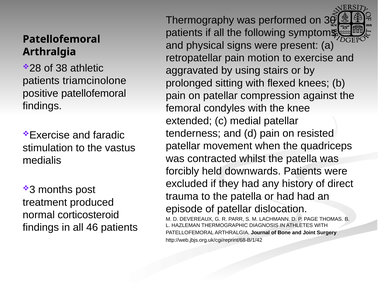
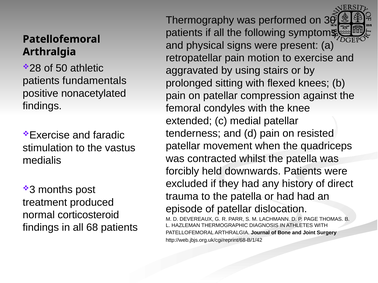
38: 38 -> 50 (61, 68)
triamcinolone: triamcinolone -> fundamentals (94, 81)
positive patellofemoral: patellofemoral -> nonacetylated (94, 93)
46: 46 -> 68 (92, 228)
